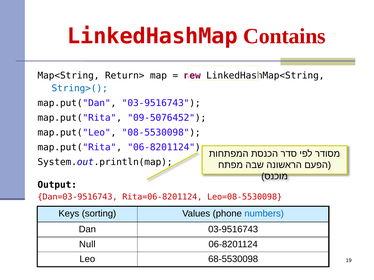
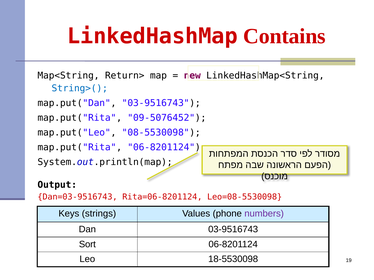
sorting: sorting -> strings (99, 214)
numbers colour: blue -> purple (264, 214)
Null: Null -> Sort (87, 245)
68-5530098: 68-5530098 -> 18-5530098 (233, 260)
